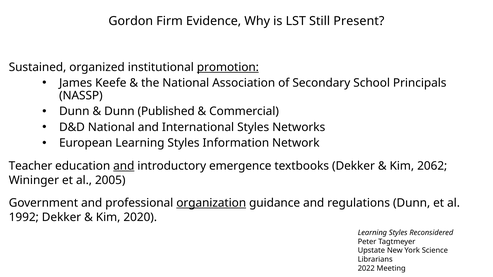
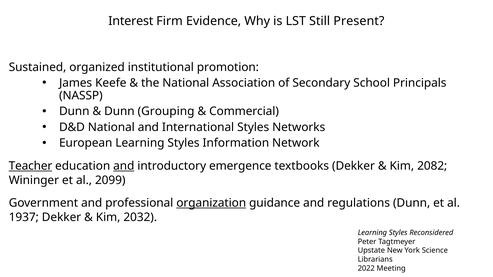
Gordon: Gordon -> Interest (131, 21)
promotion underline: present -> none (228, 67)
Published: Published -> Grouping (166, 111)
Teacher underline: none -> present (31, 166)
2062: 2062 -> 2082 (432, 166)
2005: 2005 -> 2099 (110, 180)
1992: 1992 -> 1937 (24, 217)
2020: 2020 -> 2032 (140, 217)
